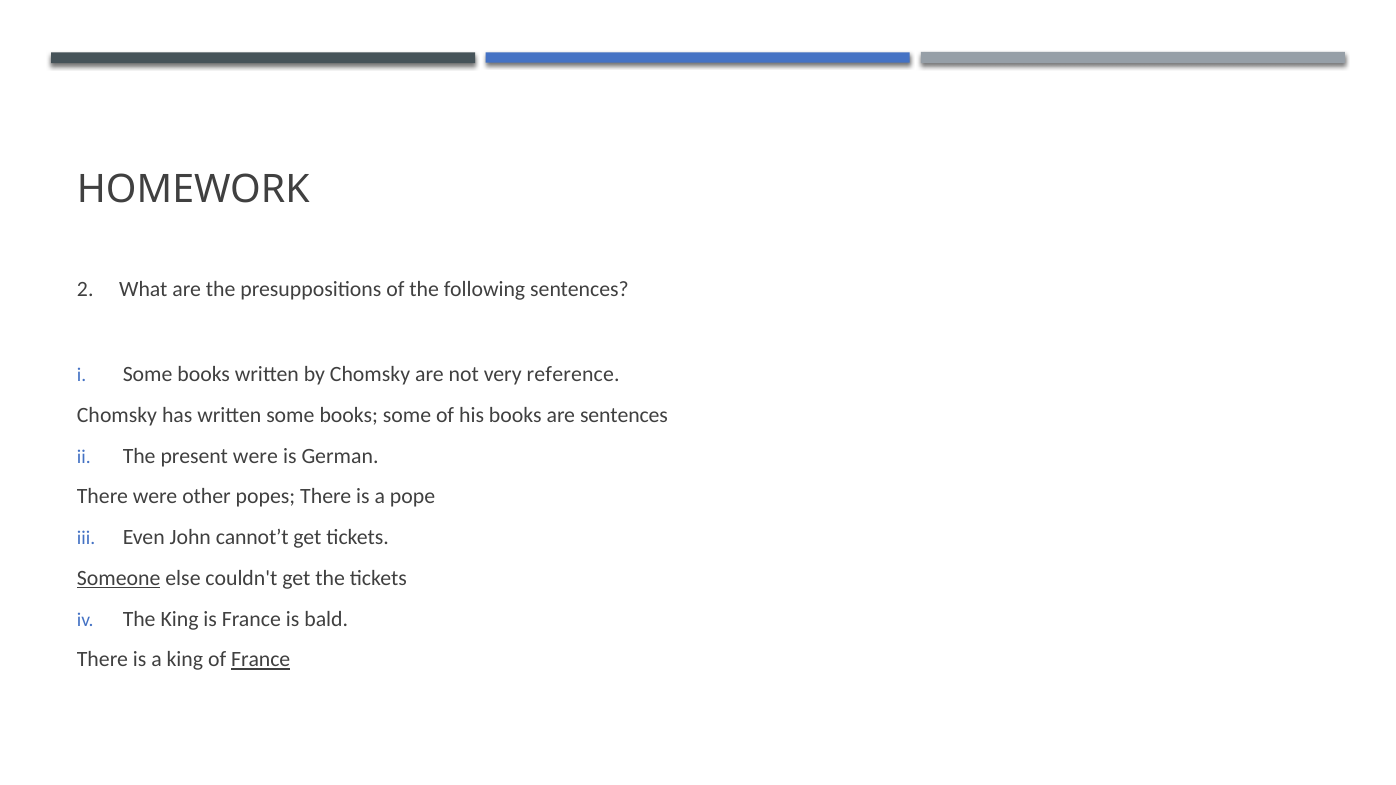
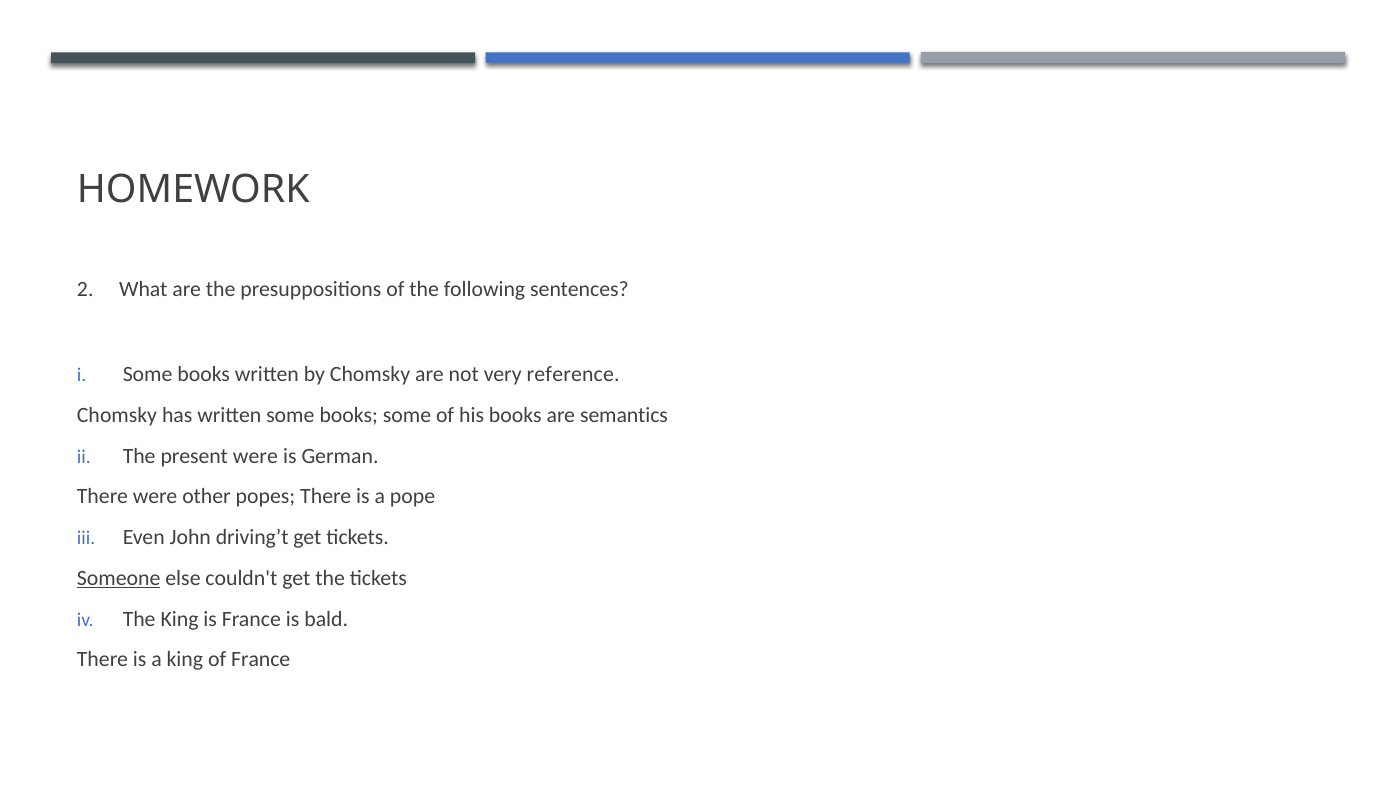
are sentences: sentences -> semantics (624, 415)
cannot’t: cannot’t -> driving’t (252, 538)
France underline: present -> none (261, 660)
